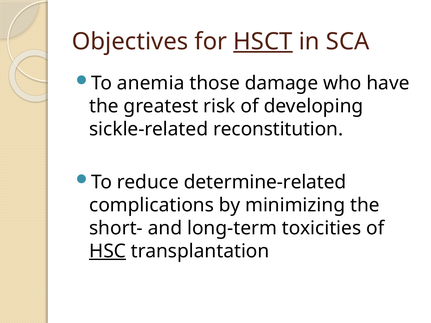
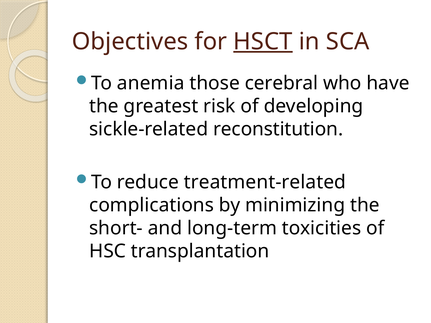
damage: damage -> cerebral (282, 83)
determine-related: determine-related -> treatment-related (265, 182)
HSC underline: present -> none (108, 251)
